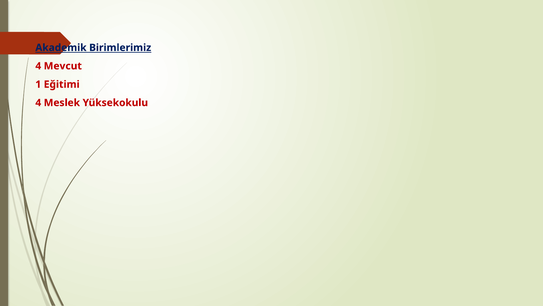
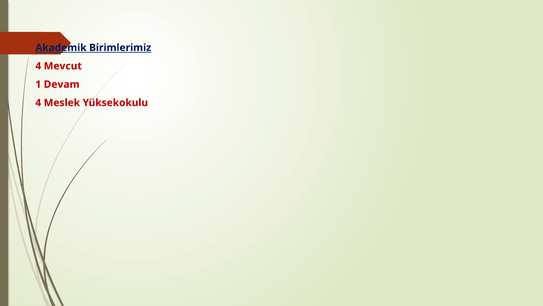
Eğitimi: Eğitimi -> Devam (62, 84)
